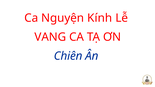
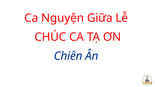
Kính: Kính -> Giữa (100, 18)
VANG: VANG -> CHÚC (50, 37)
